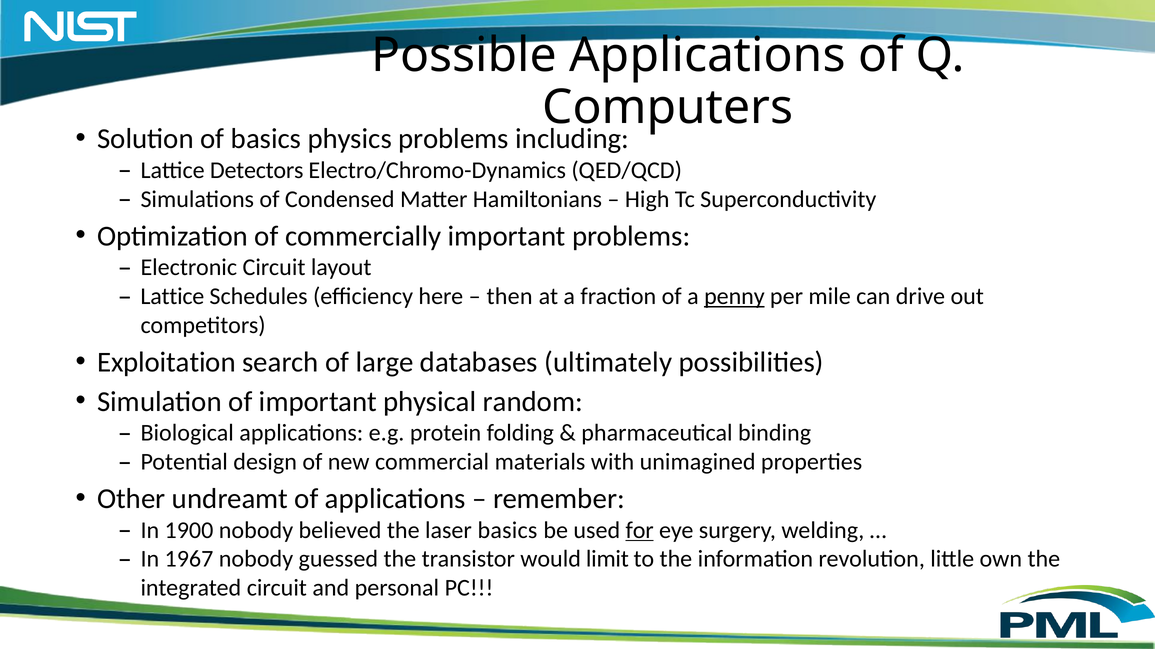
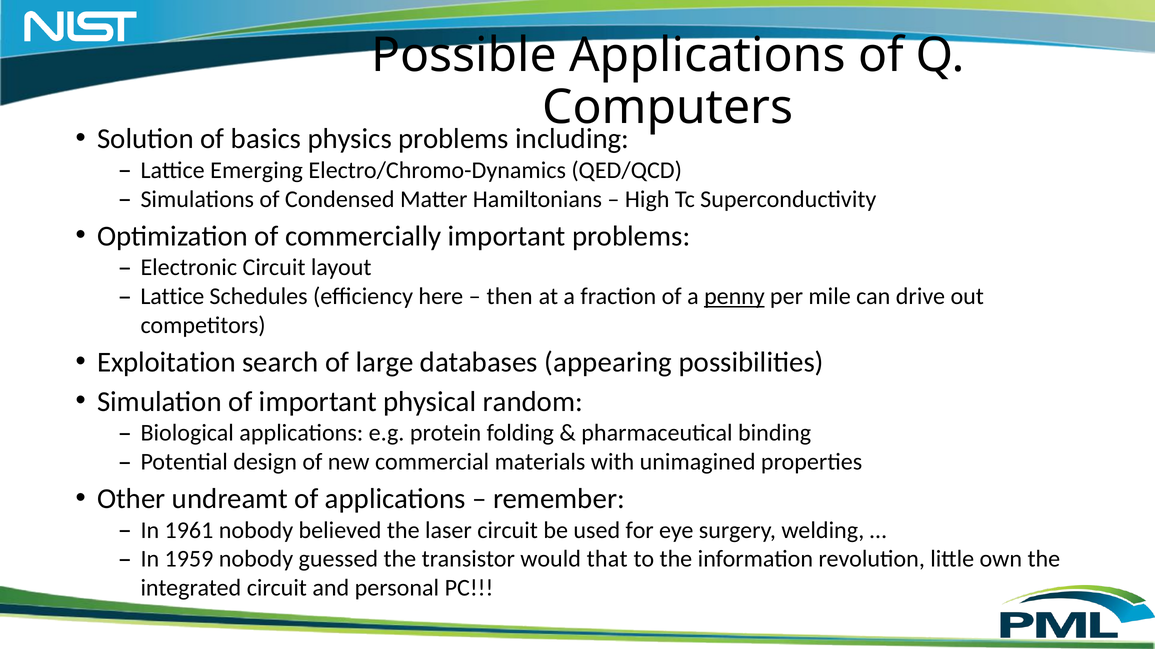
Detectors: Detectors -> Emerging (257, 170)
ultimately: ultimately -> appearing (608, 363)
1900: 1900 -> 1961 (189, 531)
laser basics: basics -> circuit (508, 531)
for underline: present -> none (640, 531)
1967: 1967 -> 1959 (189, 560)
limit: limit -> that (607, 560)
